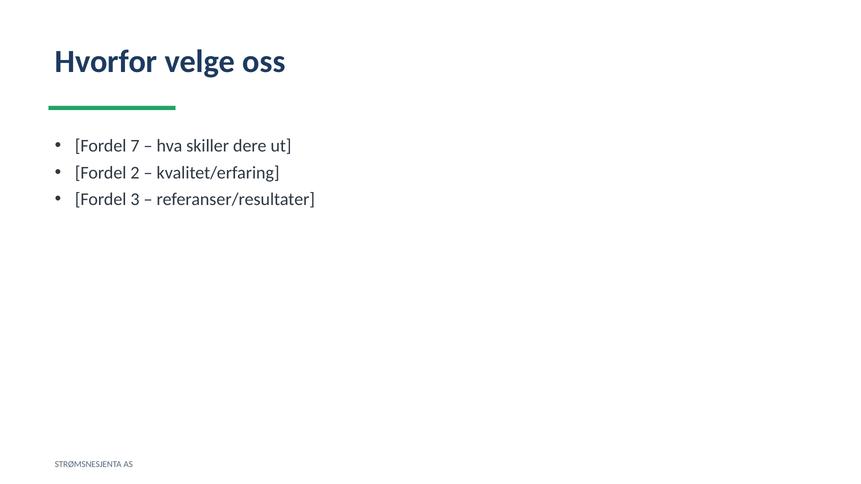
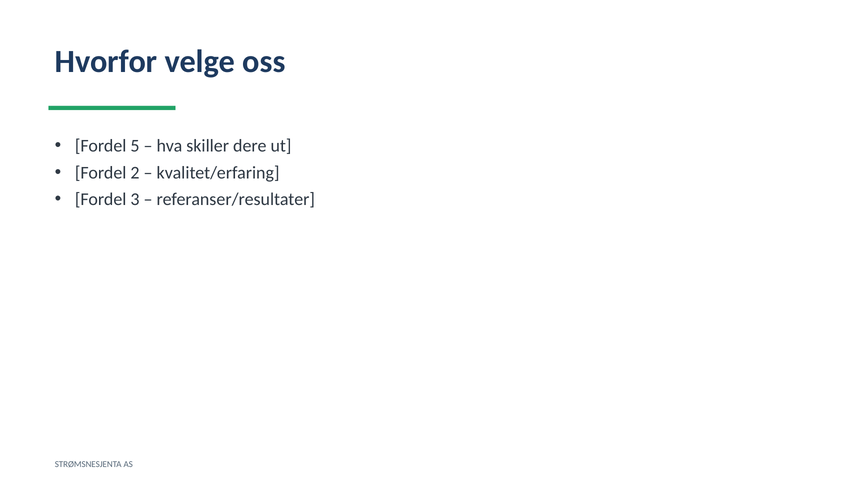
7: 7 -> 5 (135, 146)
